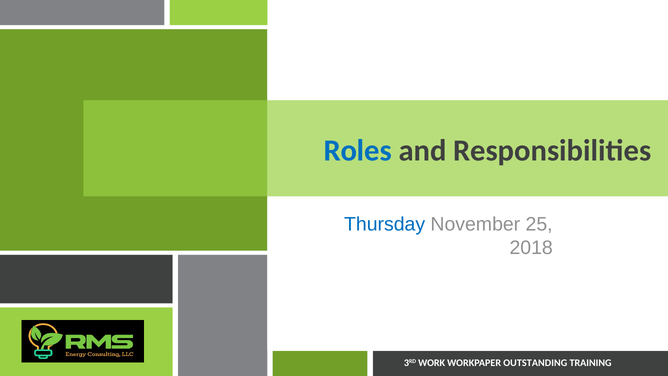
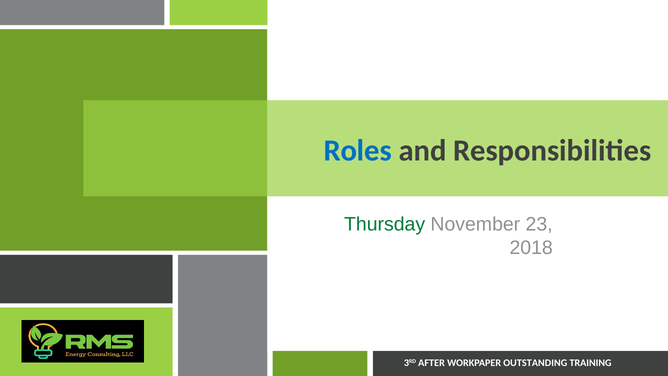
Thursday colour: blue -> green (385, 224)
25: 25 -> 23 (539, 224)
WORK: WORK -> AFTER (432, 362)
